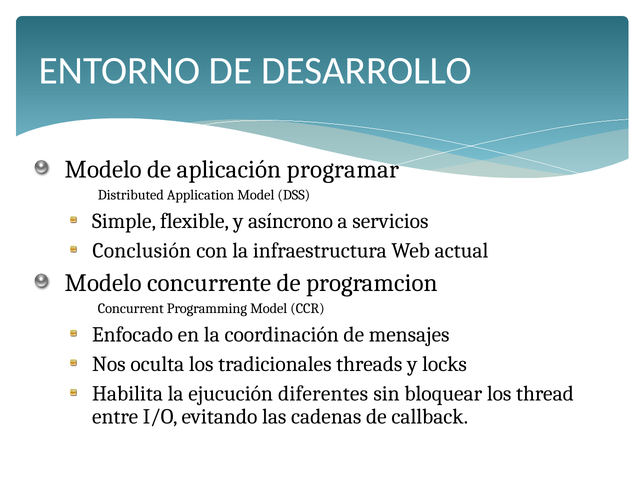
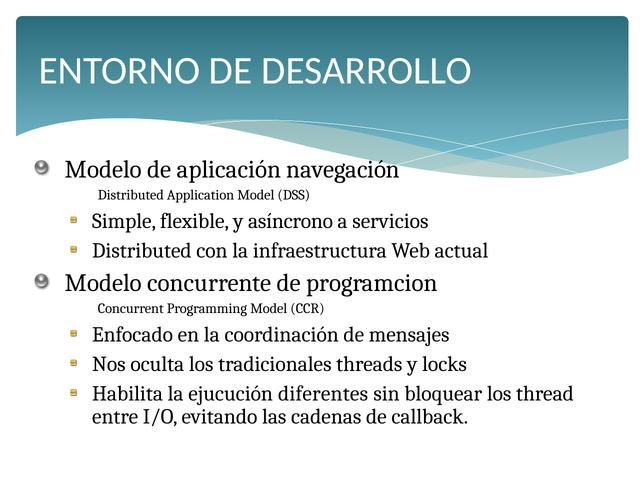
programar: programar -> navegación (343, 170)
Conclusión: Conclusión -> Distributed (142, 251)
